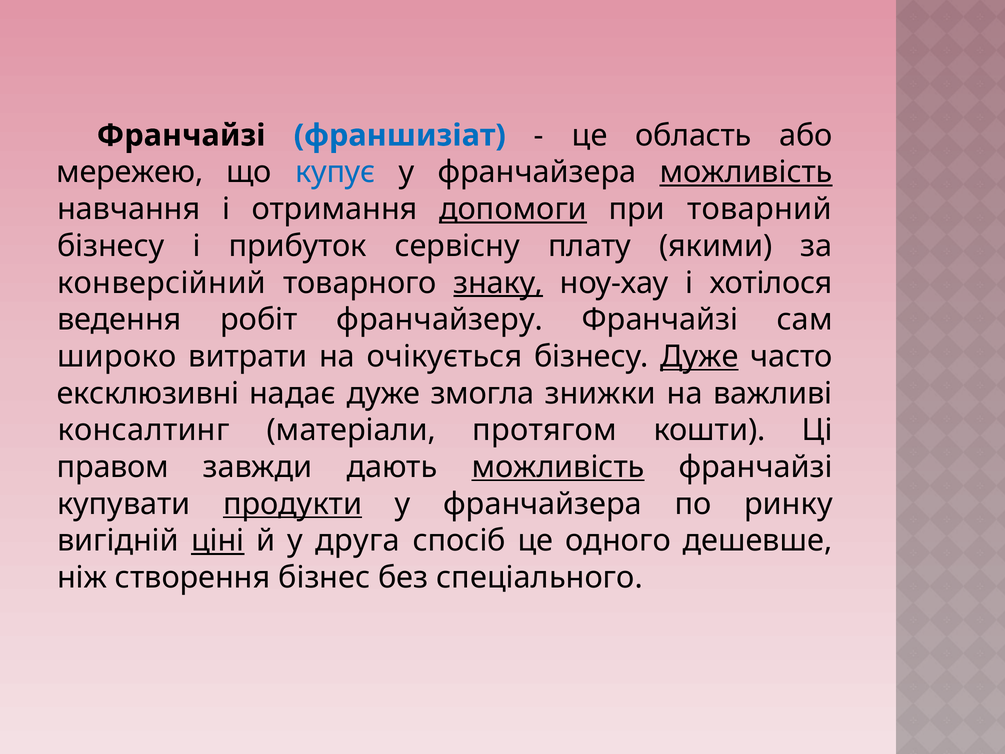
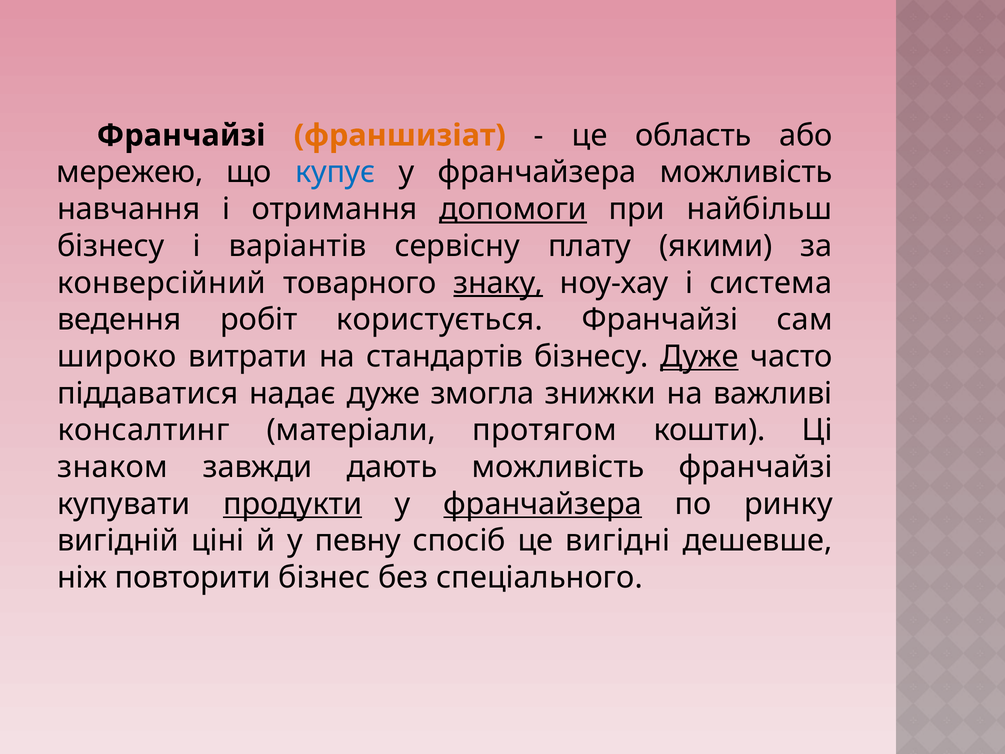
франшизіат colour: blue -> orange (400, 135)
можливість underline: present -> none (746, 172)
товарний: товарний -> найбільш (759, 209)
прибуток: прибуток -> варіантів (298, 246)
хотілося: хотілося -> система (771, 283)
франчайзеру: франчайзеру -> користується (440, 320)
очікується: очікується -> стандартів (445, 356)
ексклюзивні: ексклюзивні -> піддаватися (148, 393)
правом: правом -> знаком (113, 467)
можливість underline: present -> none (558, 467)
франчайзера underline: none -> present (543, 504)
ціні underline: present -> none (218, 541)
друга: друга -> певну (358, 541)
одного: одного -> вигідні (618, 541)
створення: створення -> повторити (193, 577)
